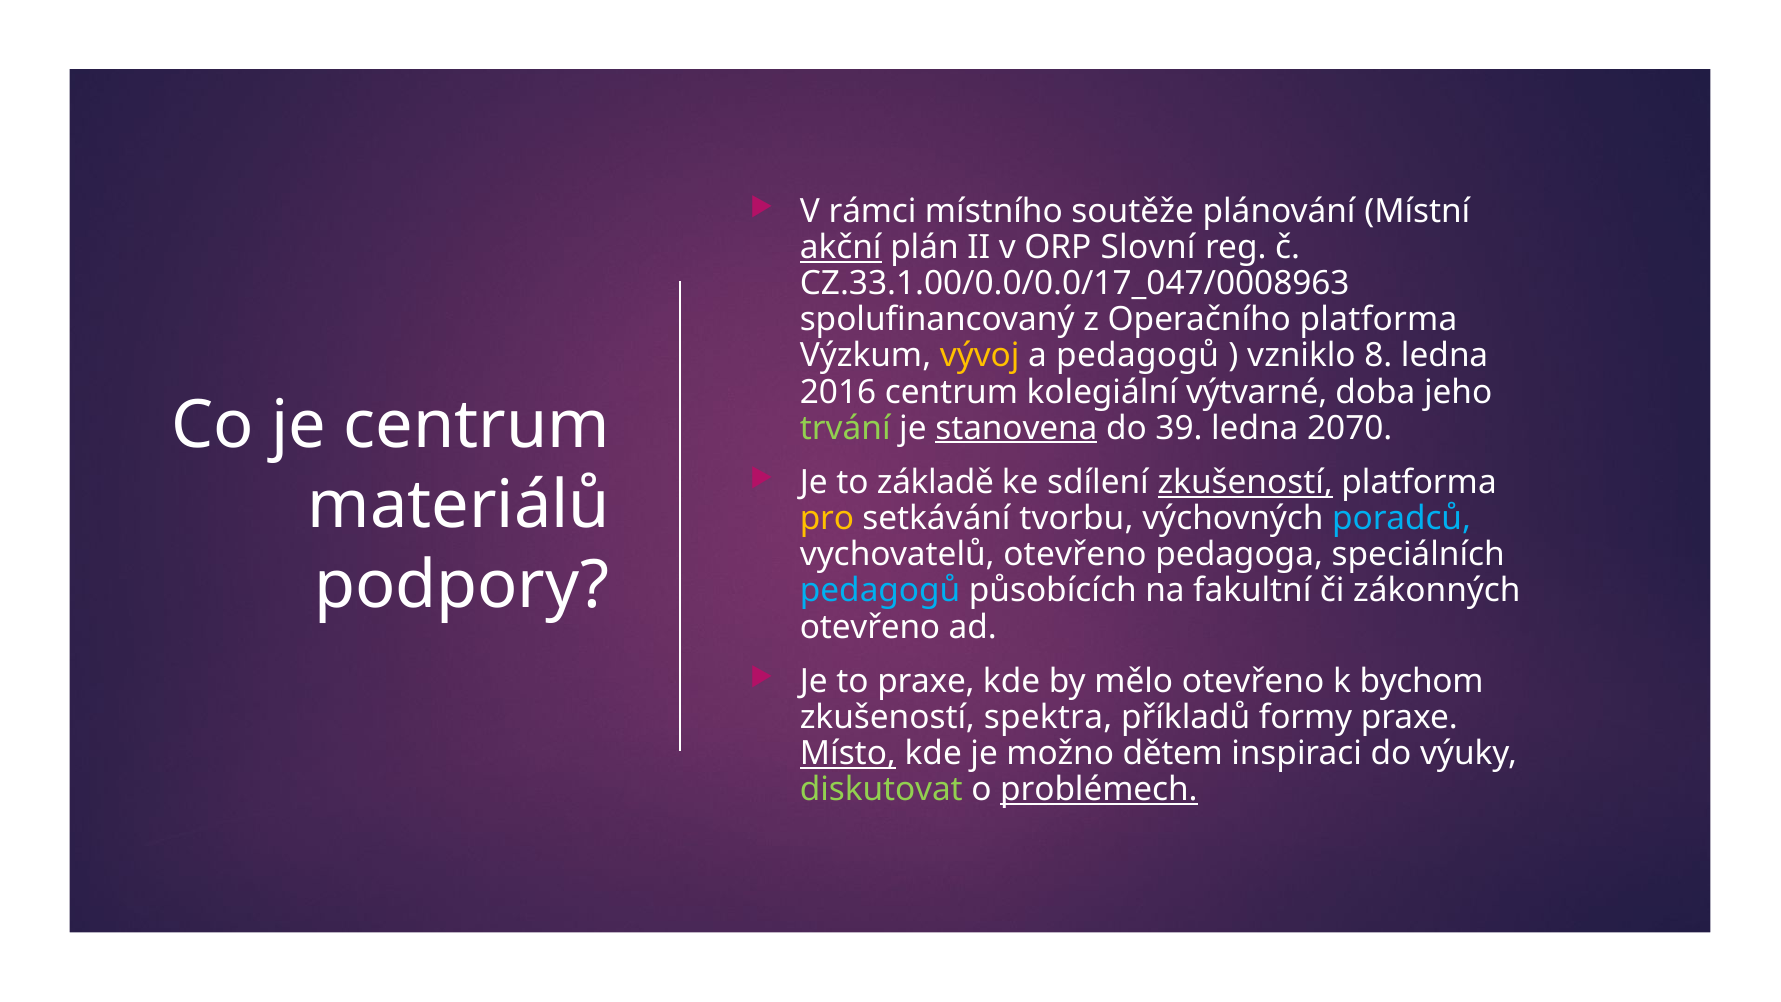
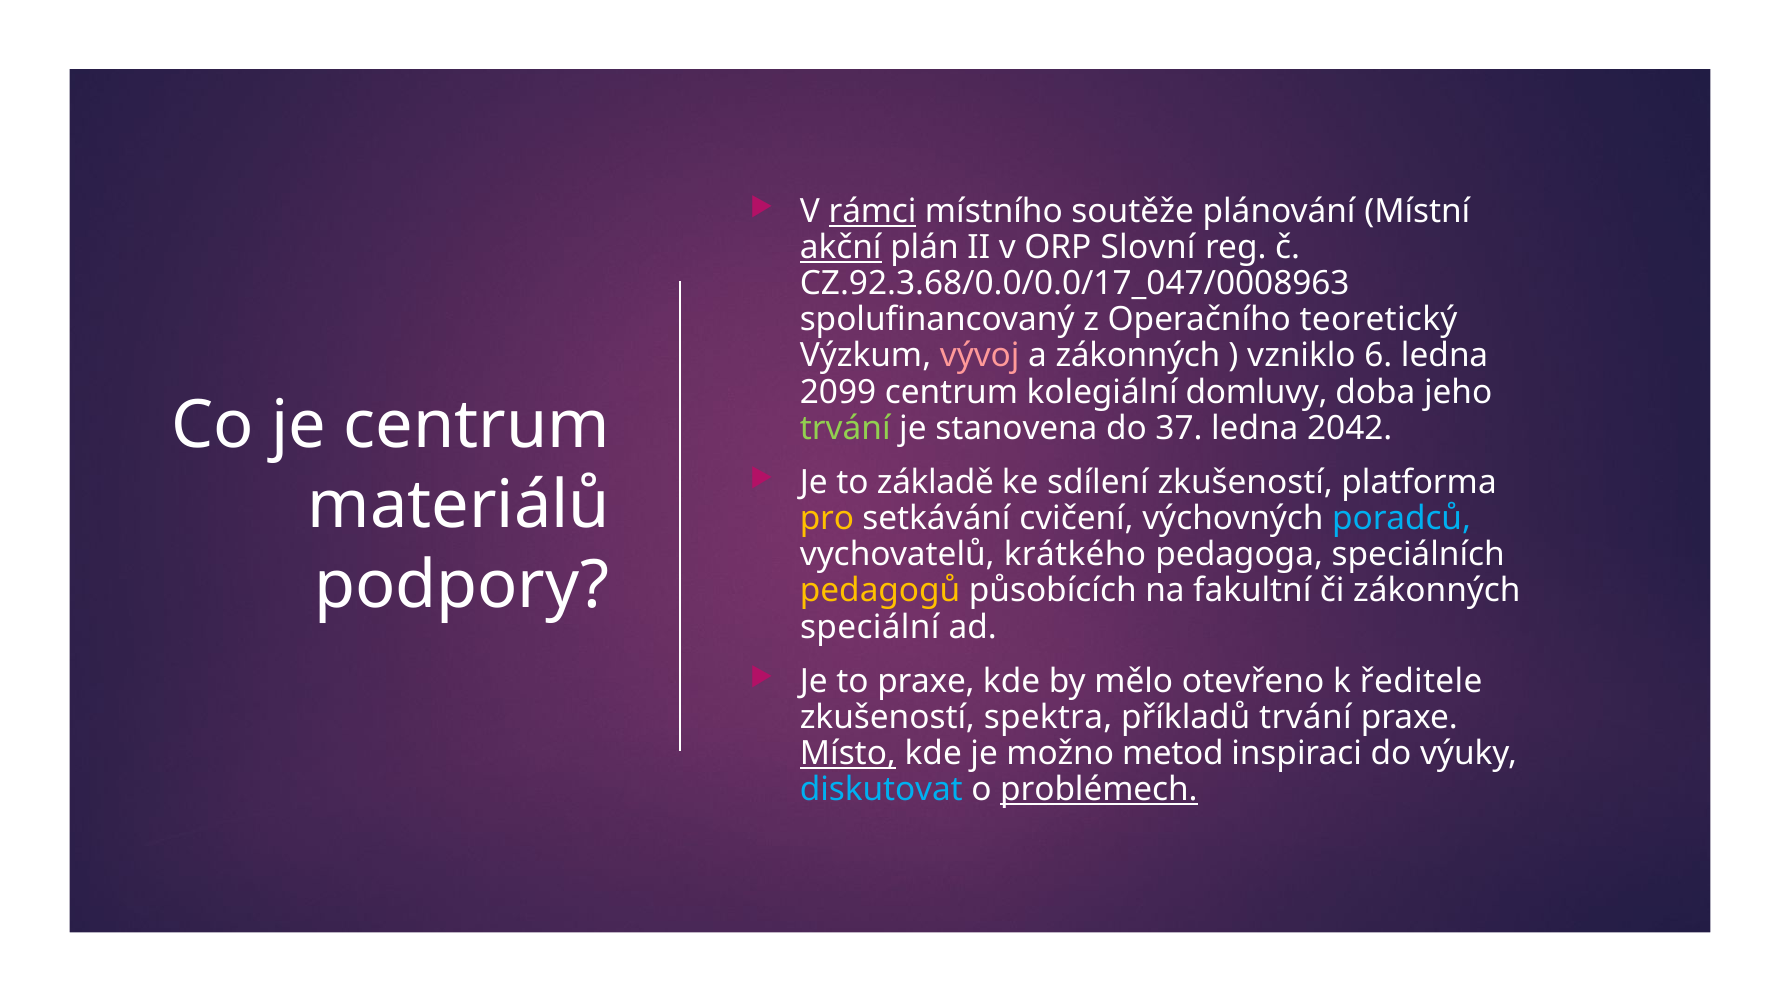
rámci underline: none -> present (873, 212)
CZ.33.1.00/0.0/0.0/17_047/0008963: CZ.33.1.00/0.0/0.0/17_047/0008963 -> CZ.92.3.68/0.0/0.0/17_047/0008963 (1075, 284)
Operačního platforma: platforma -> teoretický (1379, 320)
vývoj colour: yellow -> pink (980, 356)
a pedagogů: pedagogů -> zákonných (1138, 356)
8: 8 -> 6 (1378, 356)
2016: 2016 -> 2099 (838, 392)
výtvarné: výtvarné -> domluvy (1257, 392)
stanovena underline: present -> none (1016, 428)
39: 39 -> 37 (1179, 428)
2070: 2070 -> 2042 (1350, 428)
zkušeností underline: present -> none (1245, 483)
tvorbu: tvorbu -> cvičení (1077, 519)
vychovatelů otevřeno: otevřeno -> krátkého (1075, 555)
pedagogů colour: light blue -> yellow (880, 591)
otevřeno: otevřeno -> speciální (870, 627)
bychom: bychom -> ředitele (1421, 682)
příkladů formy: formy -> trvání (1305, 718)
dětem: dětem -> metod (1173, 754)
diskutovat colour: light green -> light blue (881, 790)
